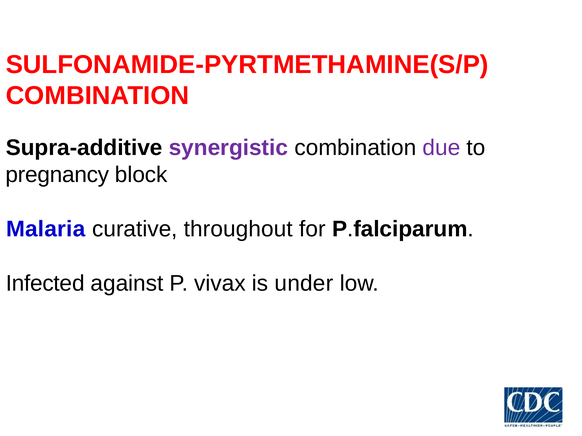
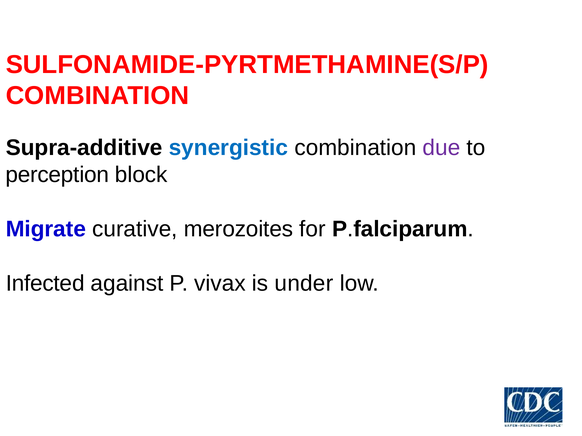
synergistic colour: purple -> blue (228, 148)
pregnancy: pregnancy -> perception (57, 175)
Malaria: Malaria -> Migrate (46, 229)
throughout: throughout -> merozoites (238, 229)
